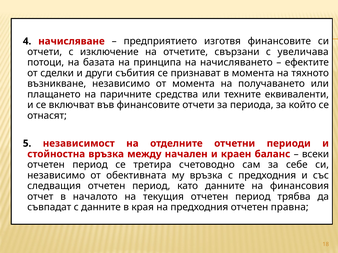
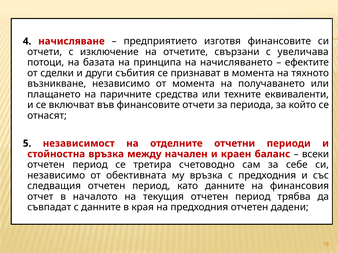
правна: правна -> дадени (290, 208)
